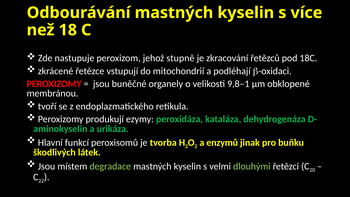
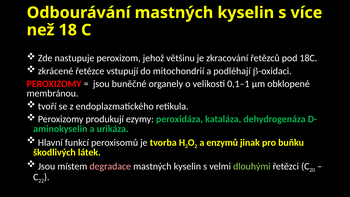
stupně: stupně -> většinu (181, 58)
9,8–1: 9,8–1 -> 0,1–1 (238, 84)
degradace colour: light green -> pink (110, 166)
